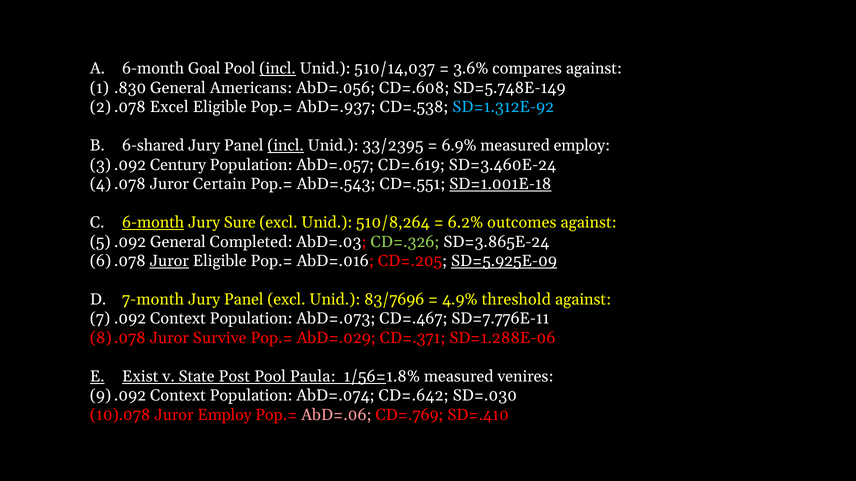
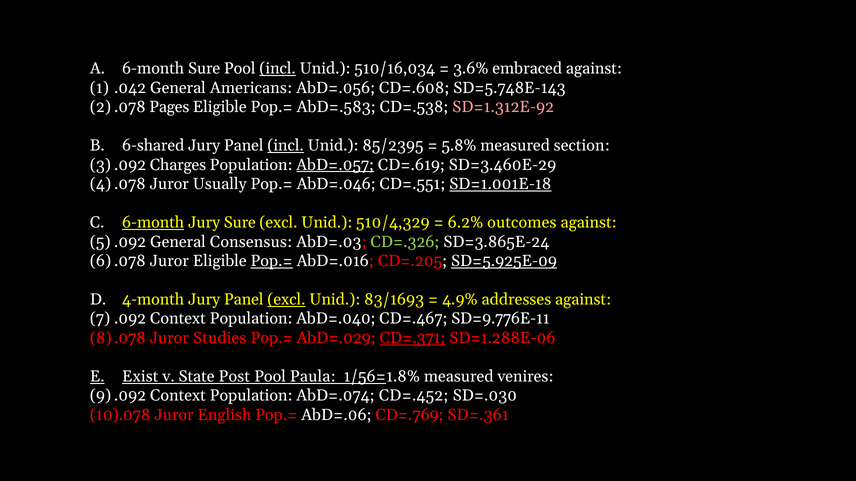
6-month Goal: Goal -> Sure (204, 69)
510/14,037: 510/14,037 -> 510/16,034 (395, 69)
compares: compares -> embraced (527, 69)
.830: .830 -> .042 (130, 88)
SD=5.748E-149: SD=5.748E-149 -> SD=5.748E-143 (509, 88)
Excel: Excel -> Pages (169, 107)
AbD=.937: AbD=.937 -> AbD=.583 (336, 107)
SD=1.312E-92 colour: light blue -> pink (503, 107)
33/2395: 33/2395 -> 85/2395 (393, 146)
6.9%: 6.9% -> 5.8% (459, 146)
measured employ: employ -> section (582, 146)
Century: Century -> Charges (178, 165)
AbD=.057 underline: none -> present (335, 165)
SD=3.460E-24: SD=3.460E-24 -> SD=3.460E-29 (503, 165)
Certain: Certain -> Usually (220, 184)
AbD=.543: AbD=.543 -> AbD=.046 (336, 184)
510/8,264: 510/8,264 -> 510/4,329 (393, 223)
Completed: Completed -> Consensus (251, 242)
Juror underline: present -> none (169, 261)
Pop.= underline: none -> present (272, 261)
7-month: 7-month -> 4-month (153, 300)
excl underline: none -> present (286, 300)
83/7696: 83/7696 -> 83/1693 (394, 300)
threshold: threshold -> addresses (516, 300)
AbD=.073: AbD=.073 -> AbD=.040 (336, 319)
SD=7.776E-11: SD=7.776E-11 -> SD=9.776E-11 (500, 319)
Survive: Survive -> Studies (220, 338)
CD=.371 underline: none -> present (413, 338)
CD=.642: CD=.642 -> CD=.452 (414, 396)
Juror Employ: Employ -> English (224, 415)
AbD=.06 colour: pink -> white (336, 415)
SD=.410: SD=.410 -> SD=.361 (478, 415)
